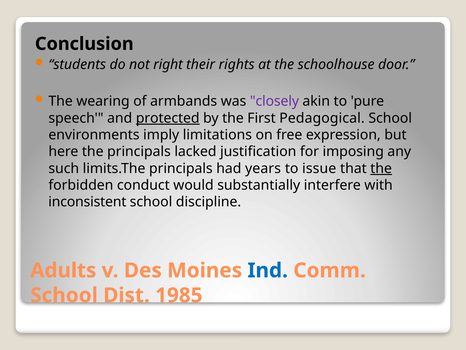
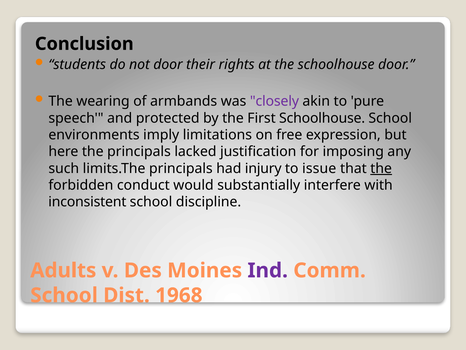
not right: right -> door (168, 64)
protected underline: present -> none (168, 118)
First Pedagogical: Pedagogical -> Schoolhouse (322, 118)
years: years -> injury (263, 168)
Ind colour: blue -> purple (268, 270)
1985: 1985 -> 1968 (179, 295)
